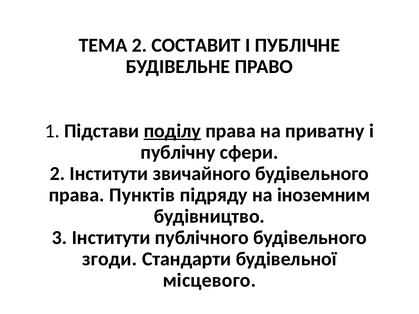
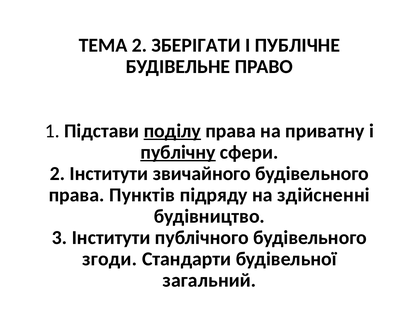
СОСТАВИТ: СОСТАВИТ -> ЗБЕРІГАТИ (196, 45)
публічну underline: none -> present (178, 152)
іноземним: іноземним -> здійсненні (323, 195)
місцевого: місцевого -> загальний (209, 280)
